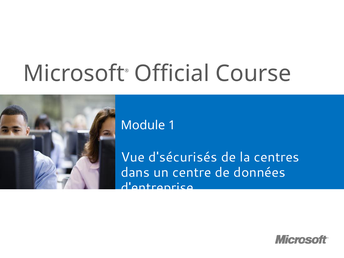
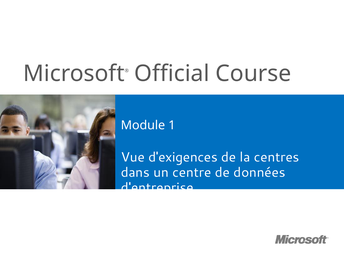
d'sécurisés: d'sécurisés -> d'exigences (183, 157)
